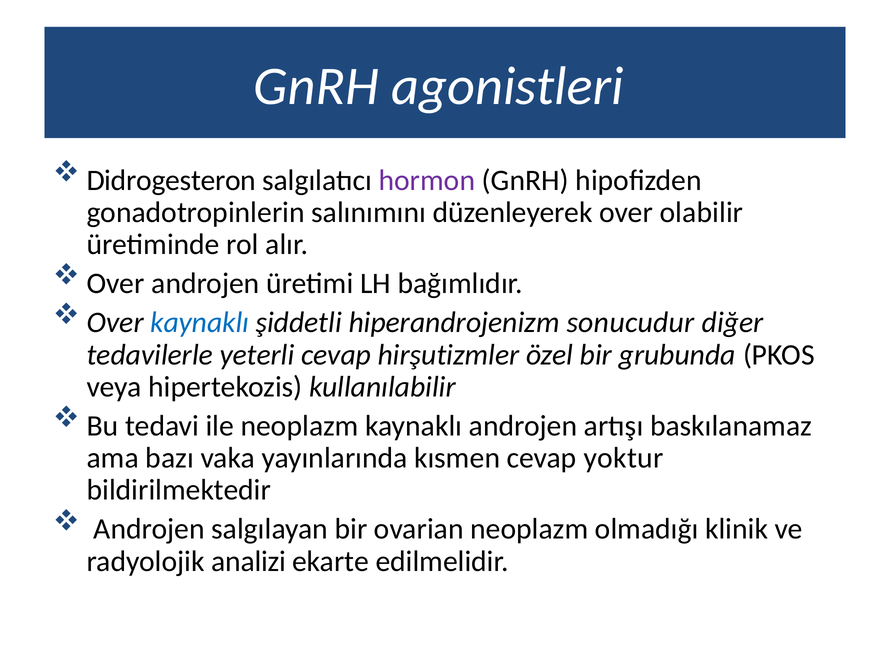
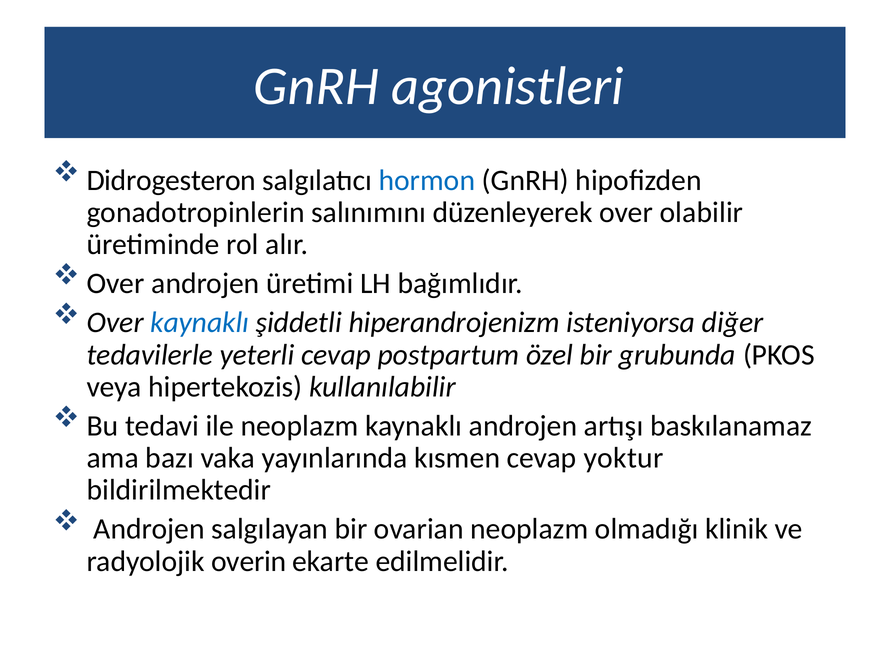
hormon colour: purple -> blue (427, 180)
sonucudur: sonucudur -> isteniyorsa (631, 322)
hirşutizmler: hirşutizmler -> postpartum (449, 354)
analizi: analizi -> overin (249, 561)
